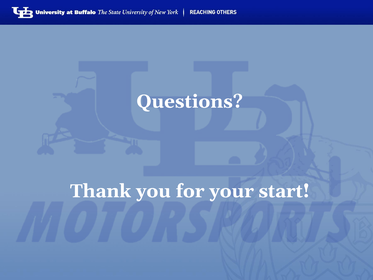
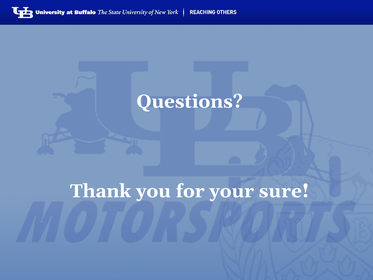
start: start -> sure (284, 191)
